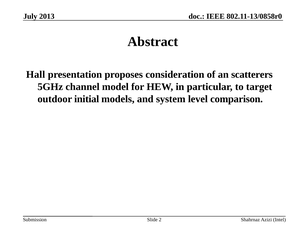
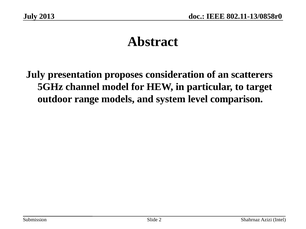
Hall: Hall -> July (36, 75)
initial: initial -> range (87, 99)
